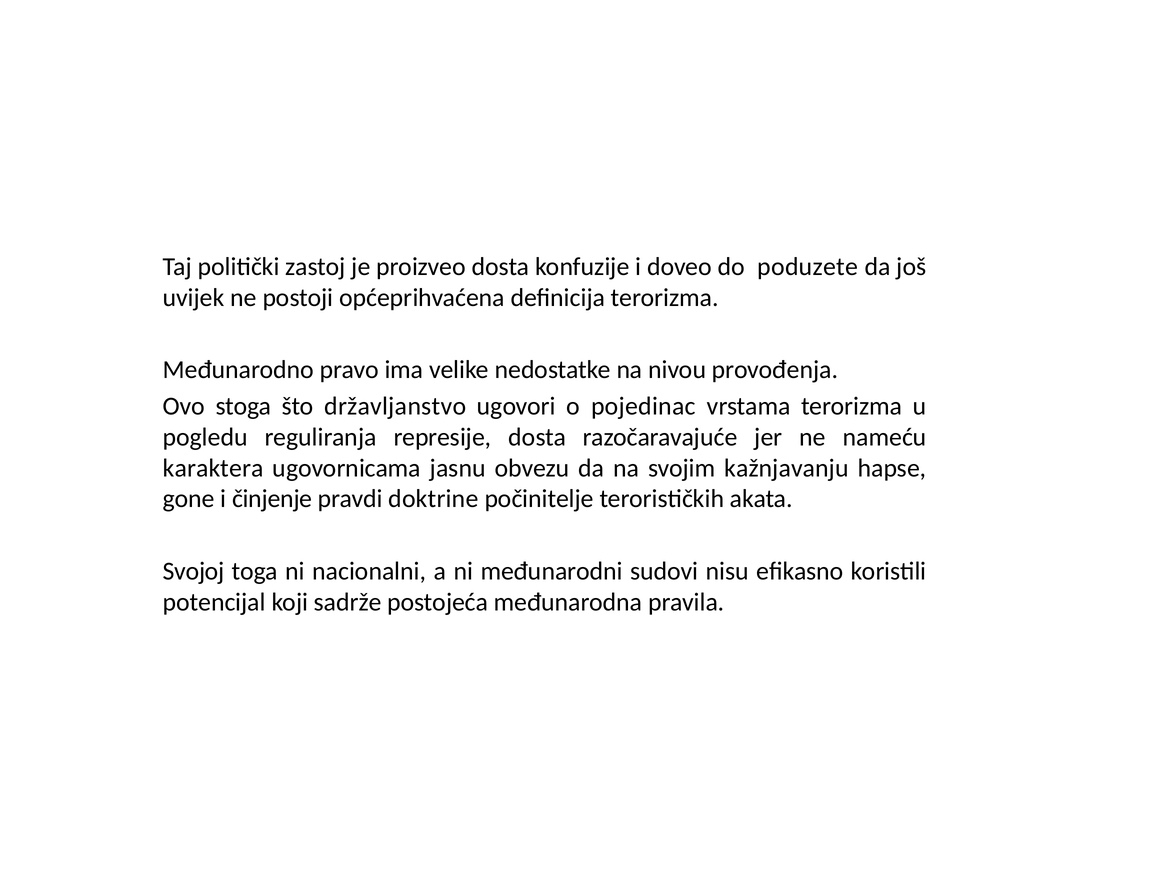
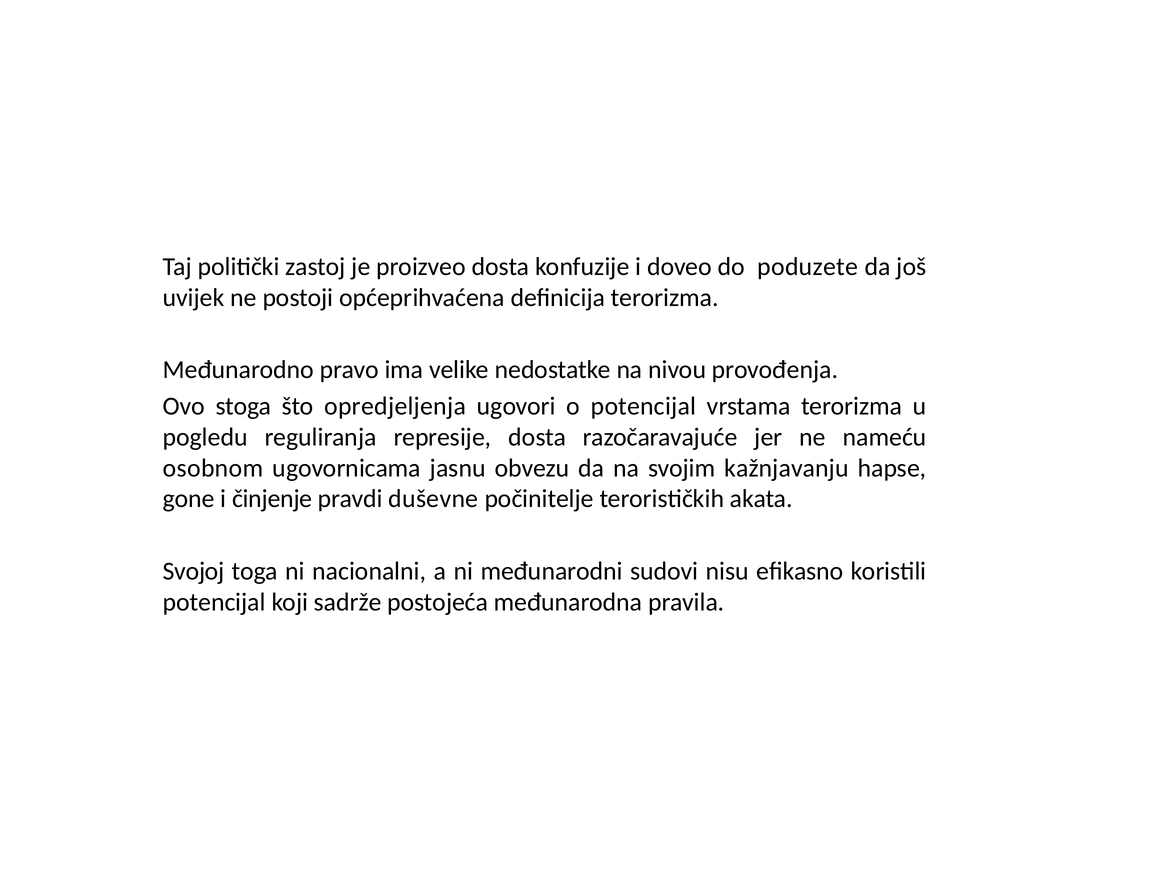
državljanstvo: državljanstvo -> opredjeljenja (395, 406)
o pojedinac: pojedinac -> potencijal (643, 406)
karaktera: karaktera -> osobnom (213, 468)
doktrine: doktrine -> duševne (433, 499)
